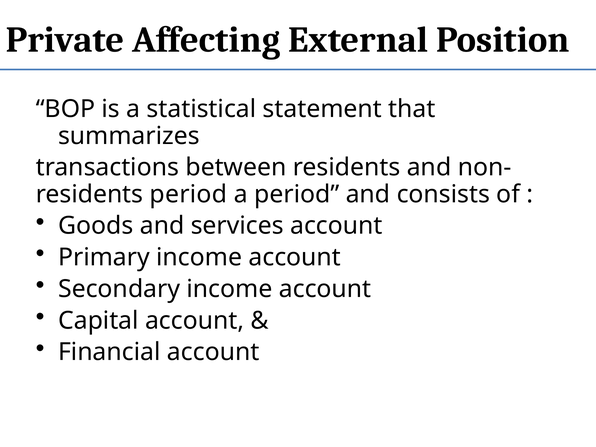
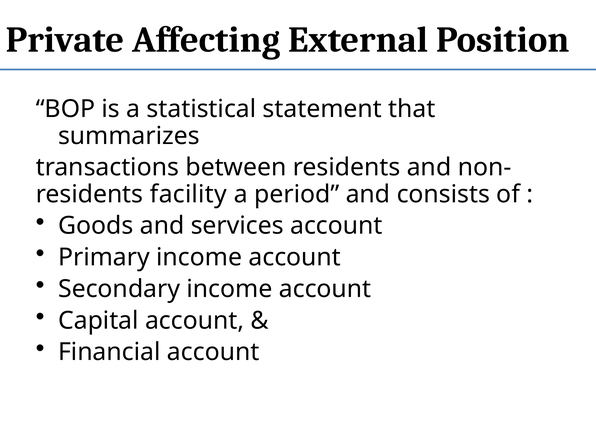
residents period: period -> facility (188, 194)
